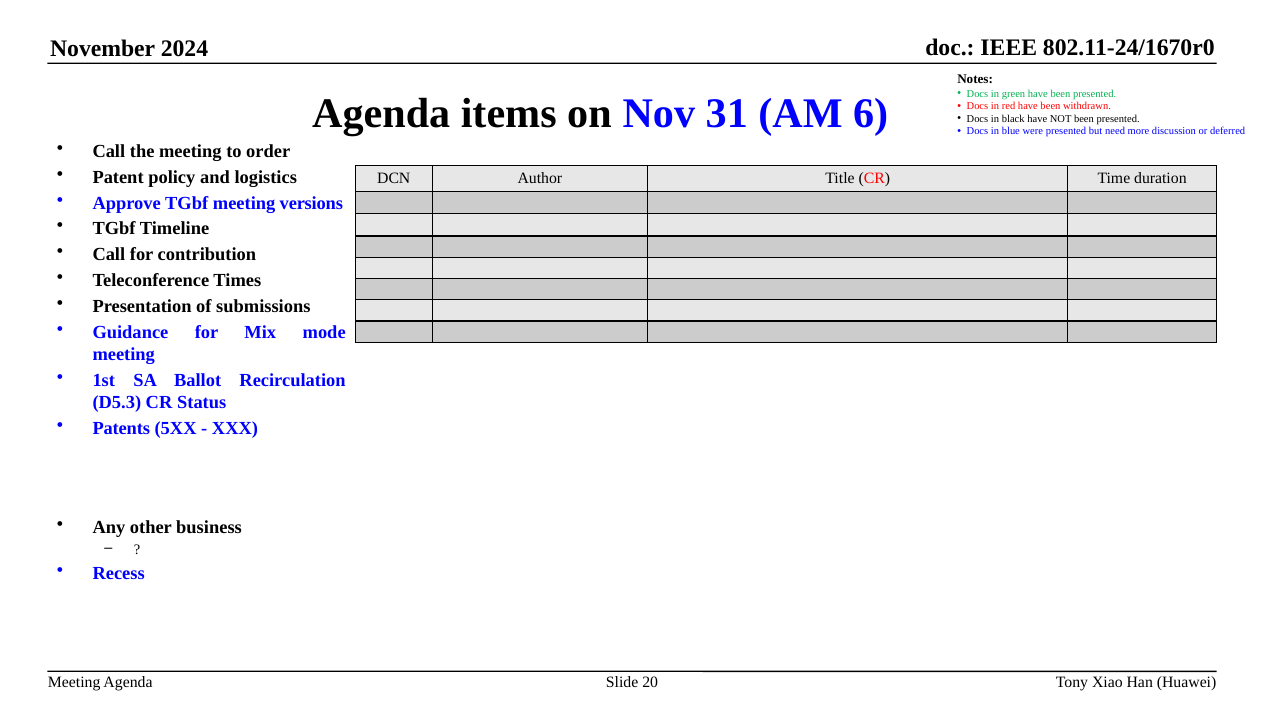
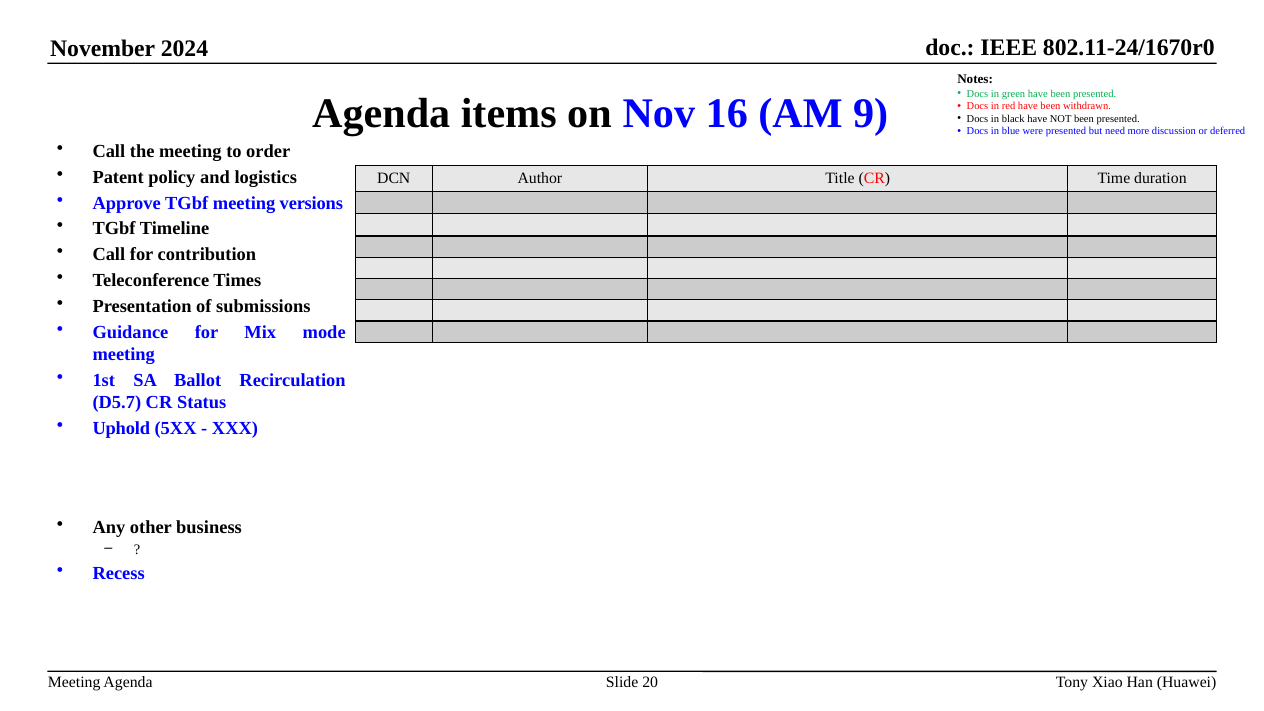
31: 31 -> 16 (727, 114)
6: 6 -> 9 (871, 114)
D5.3: D5.3 -> D5.7 (117, 402)
Patents: Patents -> Uphold (121, 428)
